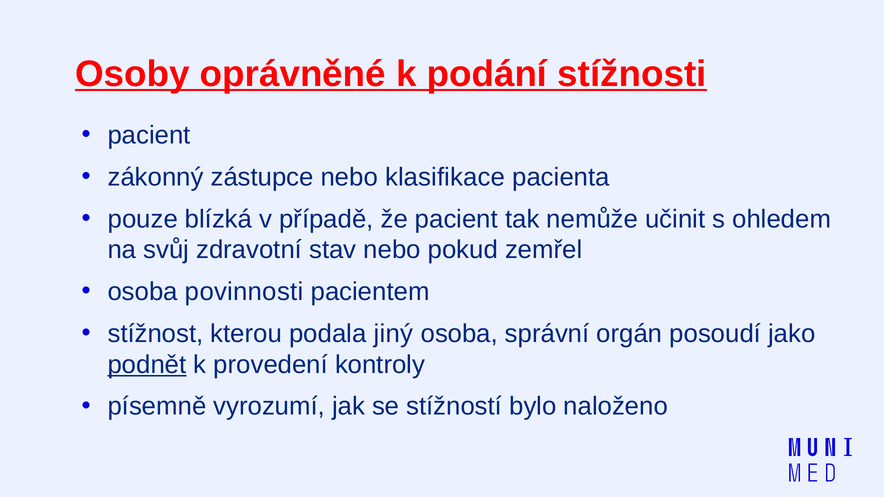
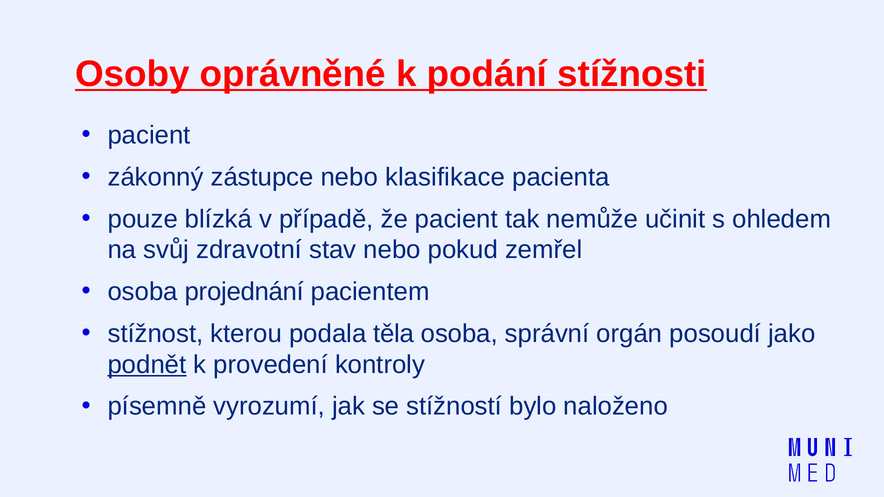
povinnosti: povinnosti -> projednání (244, 292)
jiný: jiný -> těla (394, 334)
